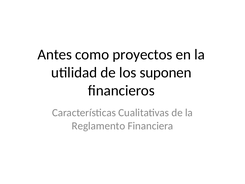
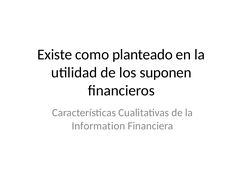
Antes: Antes -> Existe (55, 54)
proyectos: proyectos -> planteado (142, 54)
Reglamento: Reglamento -> Information (98, 126)
